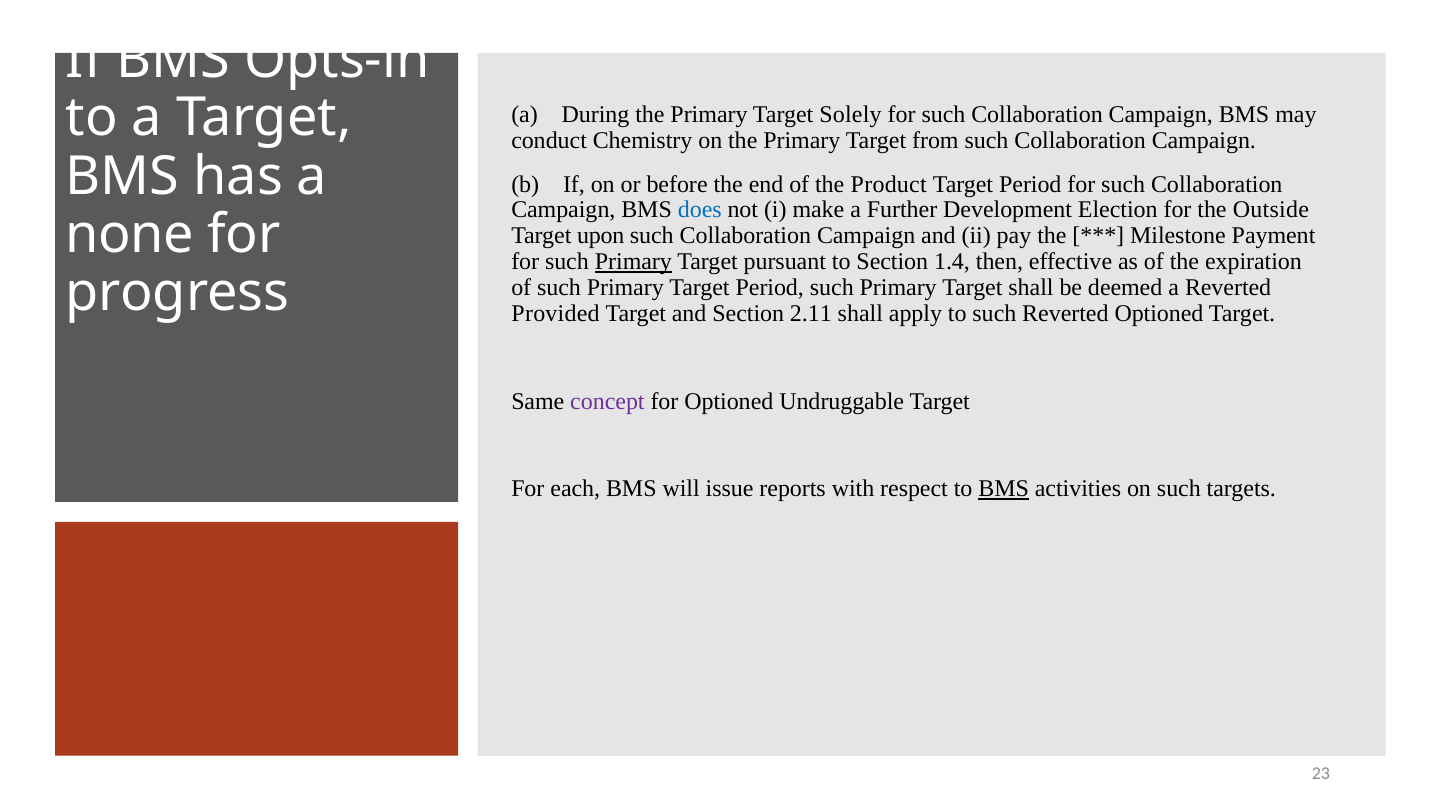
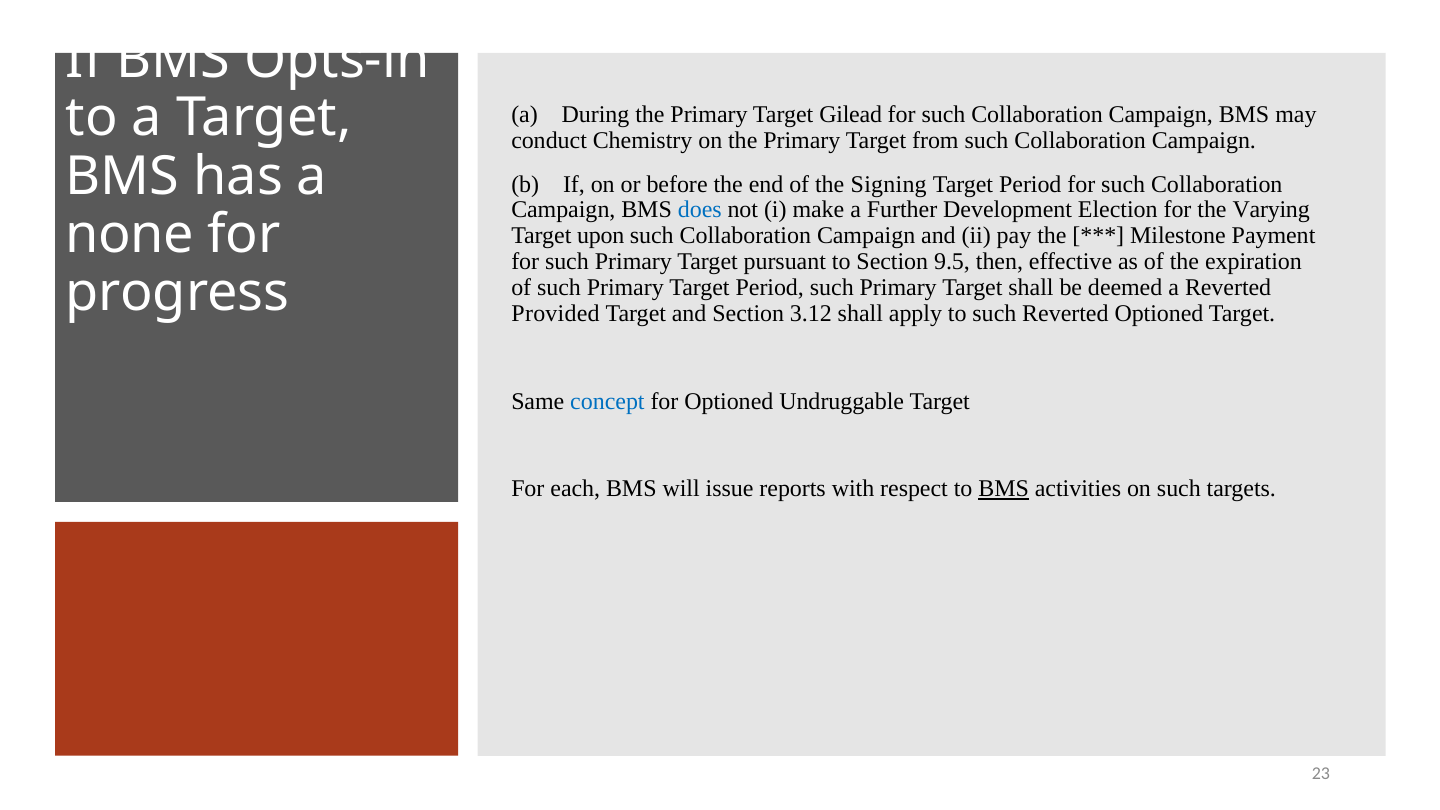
Solely: Solely -> Gilead (851, 115)
Product: Product -> Signing (889, 184)
Outside: Outside -> Varying (1271, 210)
Primary underline: present -> none (633, 262)
1.4: 1.4 -> 9.5 (952, 262)
2.11: 2.11 -> 3.12 (811, 313)
concept colour: purple -> blue (607, 401)
